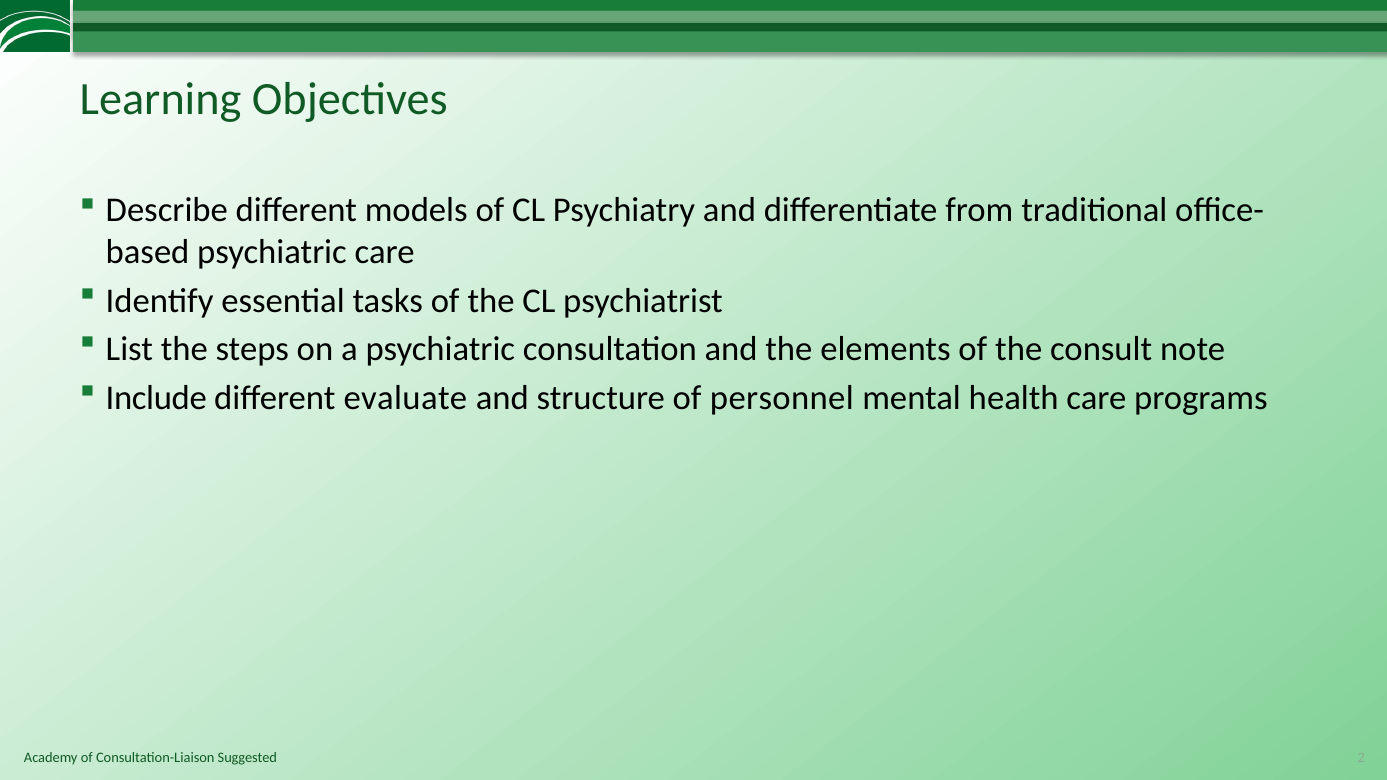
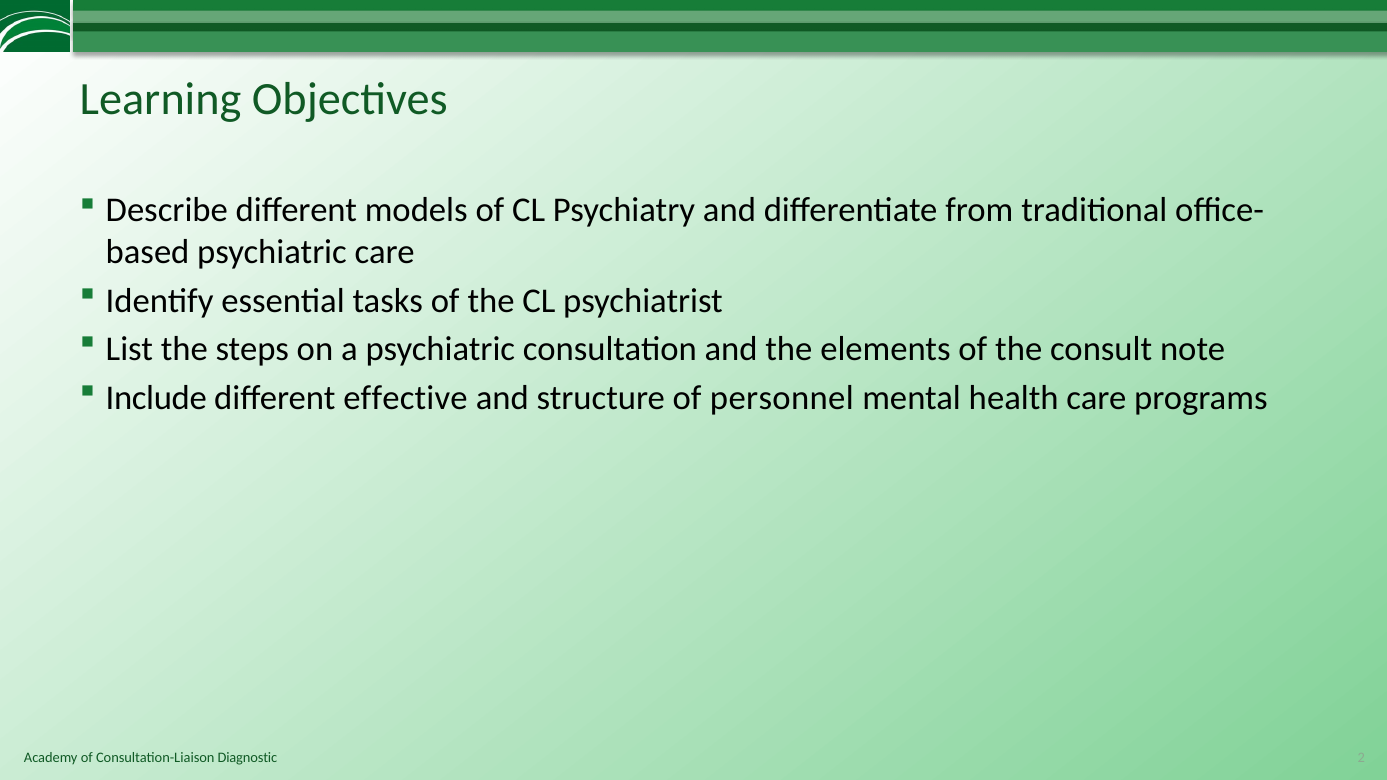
evaluate: evaluate -> effective (405, 398)
Suggested: Suggested -> Diagnostic (247, 758)
